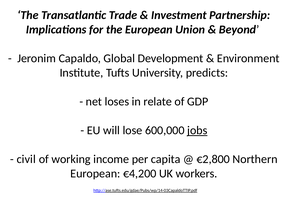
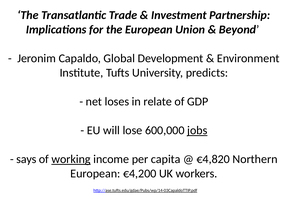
civil: civil -> says (26, 159)
working underline: none -> present (71, 159)
€2,800: €2,800 -> €4,820 (213, 159)
